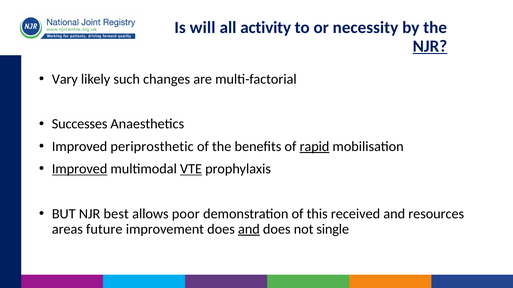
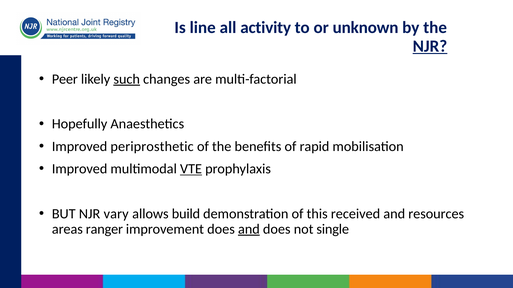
will: will -> line (203, 28)
necessity: necessity -> unknown (366, 28)
Vary: Vary -> Peer (65, 79)
such underline: none -> present (127, 79)
Successes: Successes -> Hopefully (80, 124)
rapid underline: present -> none (314, 147)
Improved underline: present -> none (80, 169)
best: best -> vary (116, 214)
poor: poor -> build (186, 214)
future: future -> ranger (104, 230)
